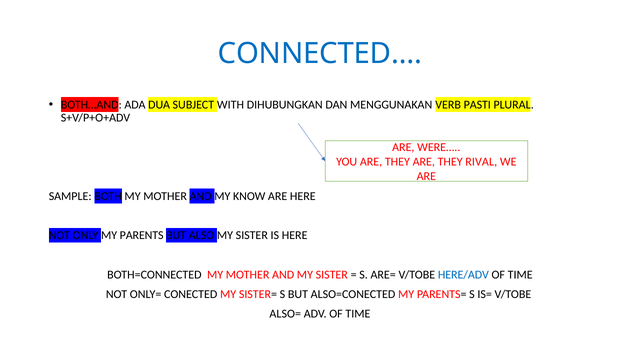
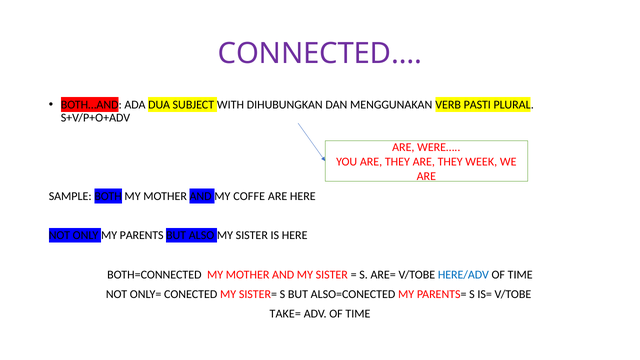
CONNECTED… colour: blue -> purple (320, 54)
RIVAL: RIVAL -> WEEK (481, 162)
KNOW: KNOW -> COFFE (249, 196)
ALSO=: ALSO= -> TAKE= (285, 314)
